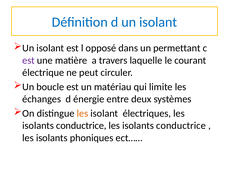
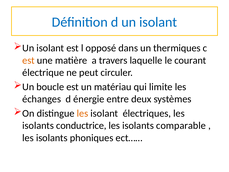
permettant: permettant -> thermiques (177, 48)
est colour: purple -> orange (29, 60)
conductrice: conductrice -> comparable (181, 125)
